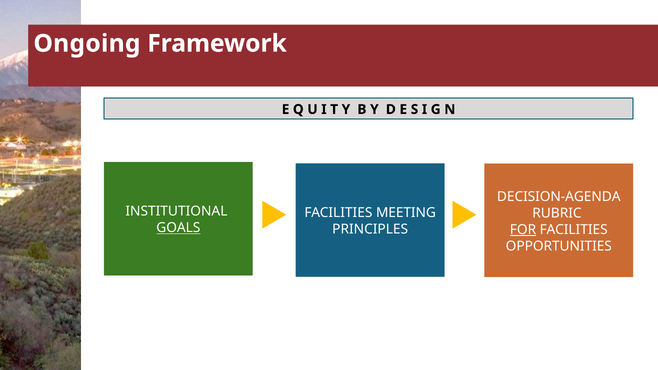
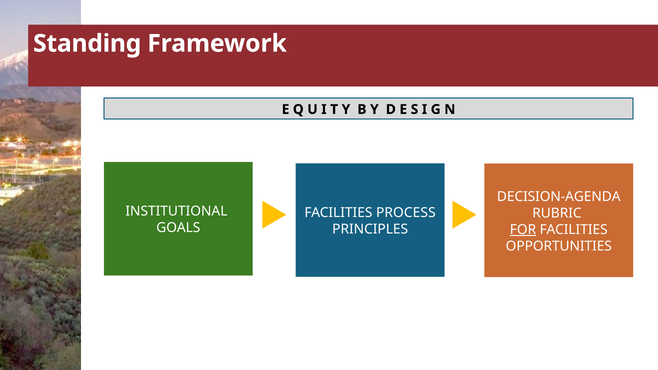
Ongoing: Ongoing -> Standing (87, 44)
MEETING: MEETING -> PROCESS (406, 213)
GOALS underline: present -> none (178, 228)
